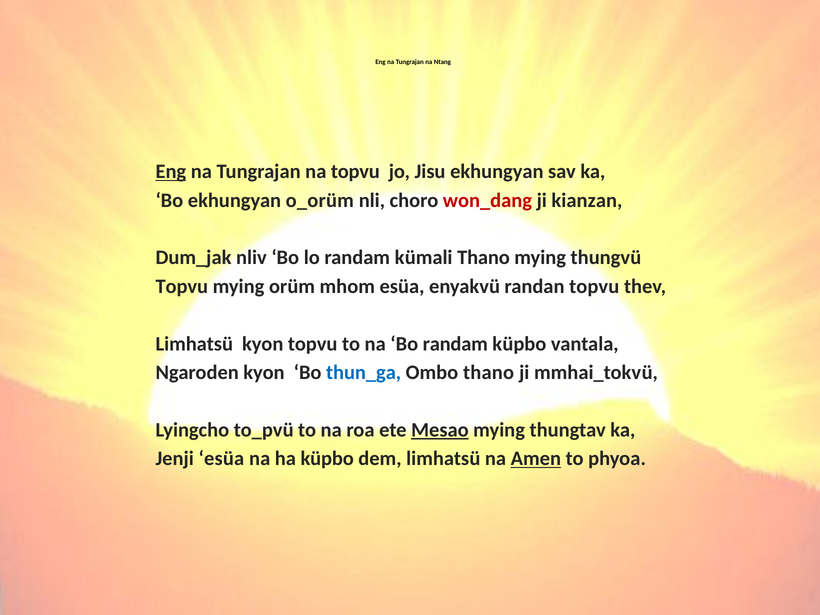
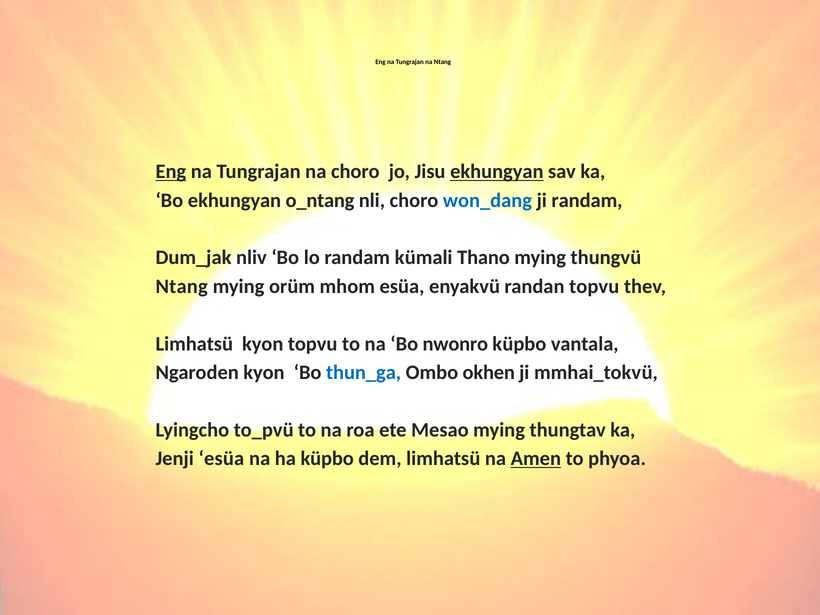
na topvu: topvu -> choro (355, 172)
ekhungyan underline: none -> present (497, 172)
o_orüm: o_orüm -> o_ntang (320, 200)
won_dang colour: red -> blue (487, 200)
ji kianzan: kianzan -> randam (587, 200)
Topvu: Topvu -> Ntang (182, 286)
Bo randam: randam -> nwonro (455, 344)
Ombo thano: thano -> okhen (489, 372)
Mesao underline: present -> none (440, 430)
